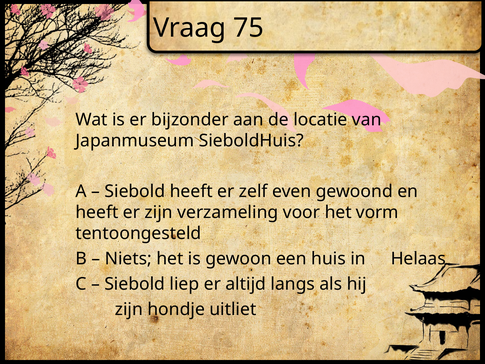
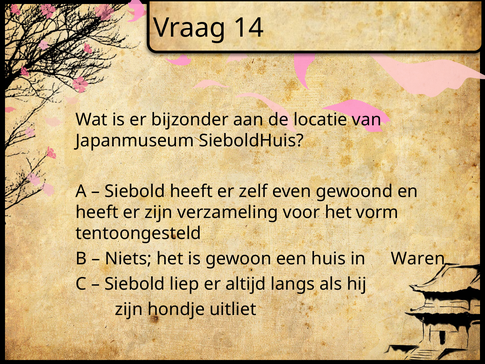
75: 75 -> 14 (249, 28)
Helaas: Helaas -> Waren (418, 259)
